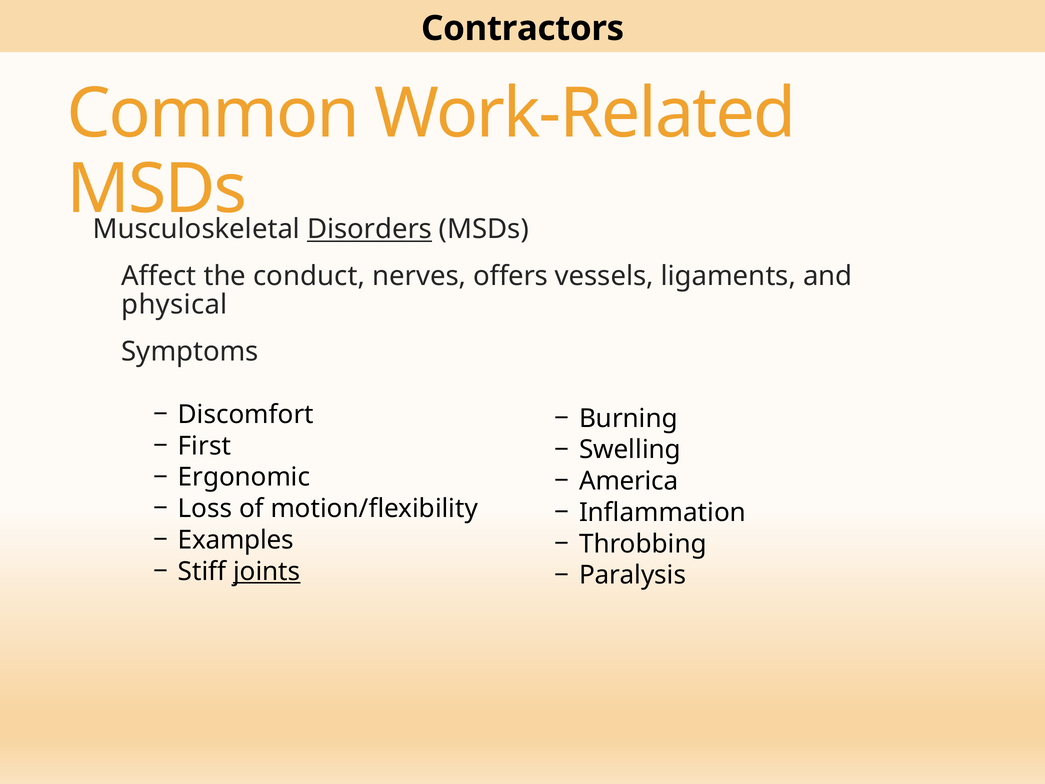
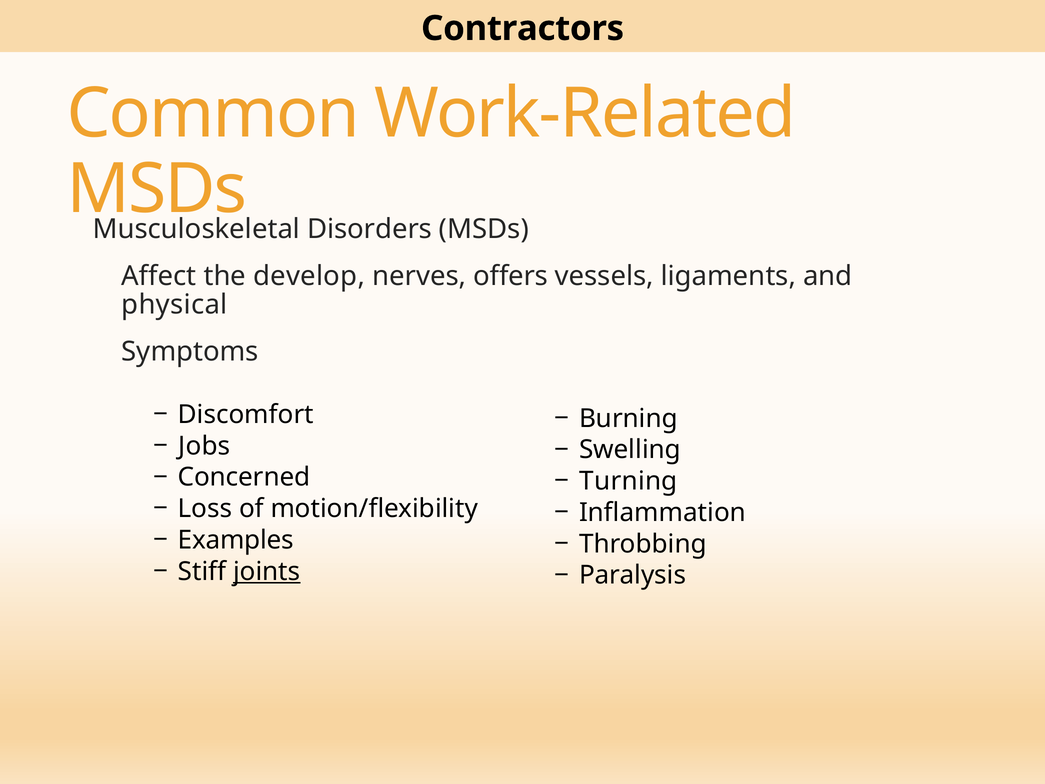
Disorders underline: present -> none (370, 229)
conduct: conduct -> develop (309, 276)
First: First -> Jobs (204, 446)
Ergonomic: Ergonomic -> Concerned (244, 477)
America: America -> Turning (628, 481)
